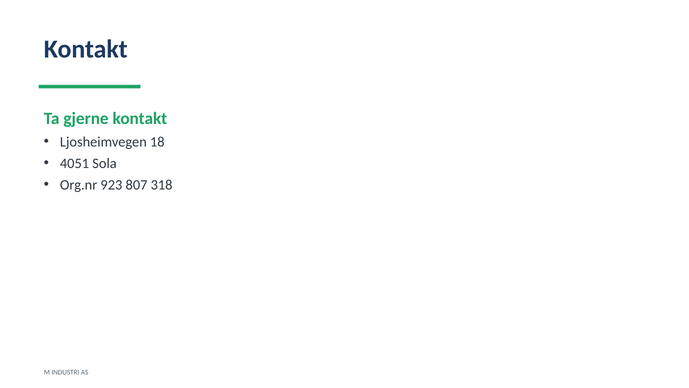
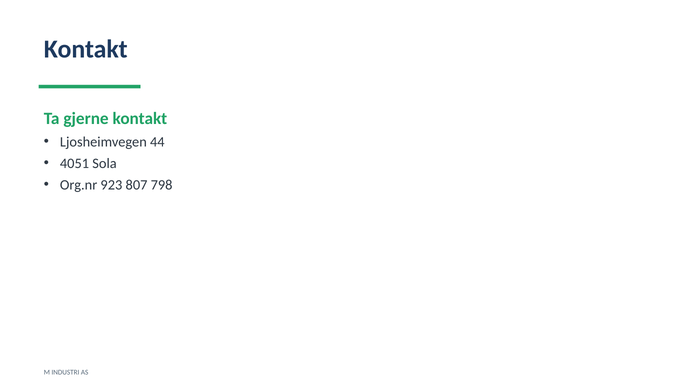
18: 18 -> 44 (157, 142)
318: 318 -> 798 (162, 185)
